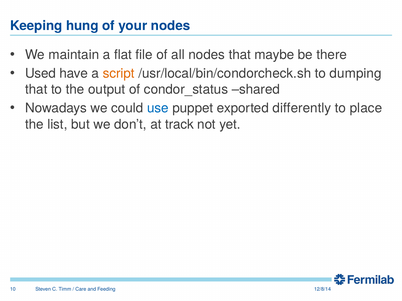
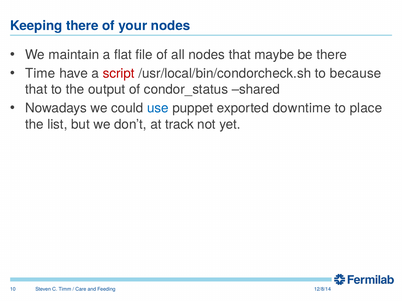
Keeping hung: hung -> there (82, 26)
Used: Used -> Time (40, 74)
script colour: orange -> red (119, 74)
dumping: dumping -> because (356, 74)
differently: differently -> downtime (302, 108)
